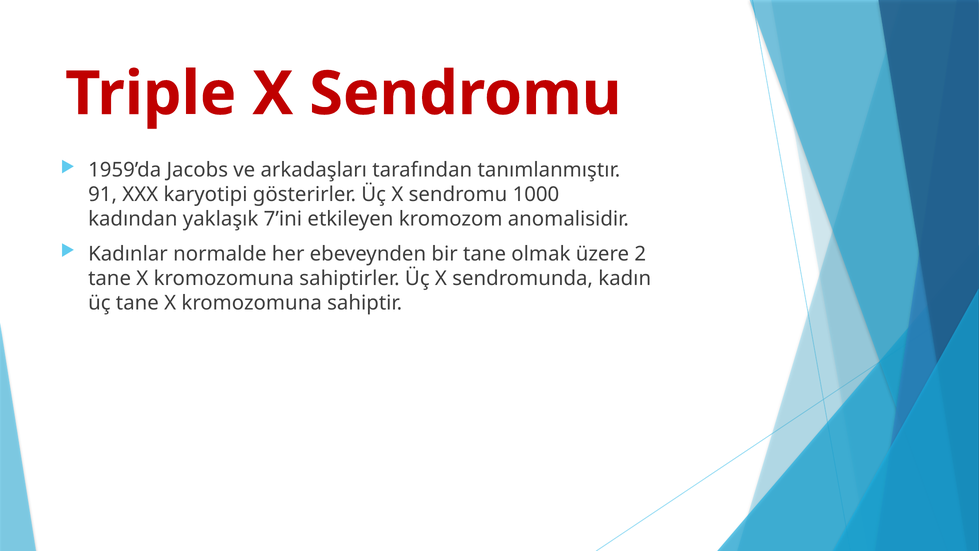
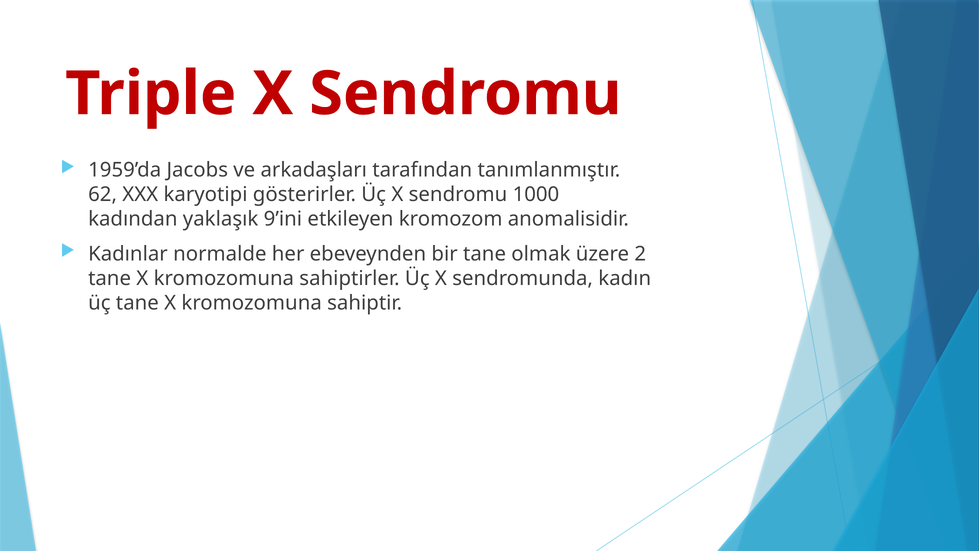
91: 91 -> 62 (103, 195)
7’ini: 7’ini -> 9’ini (283, 219)
